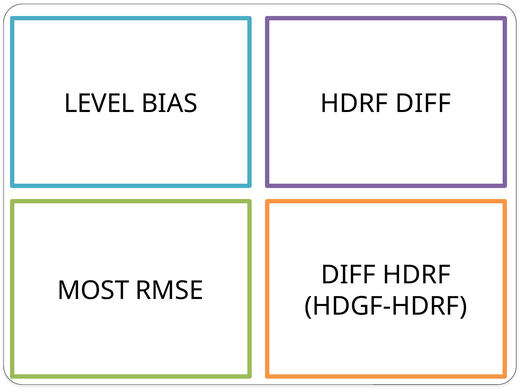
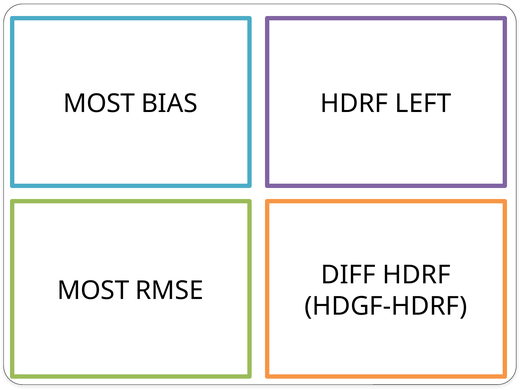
LEVEL: LEVEL -> MOST (99, 104)
HDRF DIFF: DIFF -> LEFT (423, 104)
